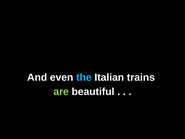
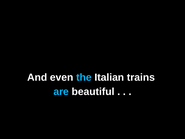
are colour: light green -> light blue (61, 92)
